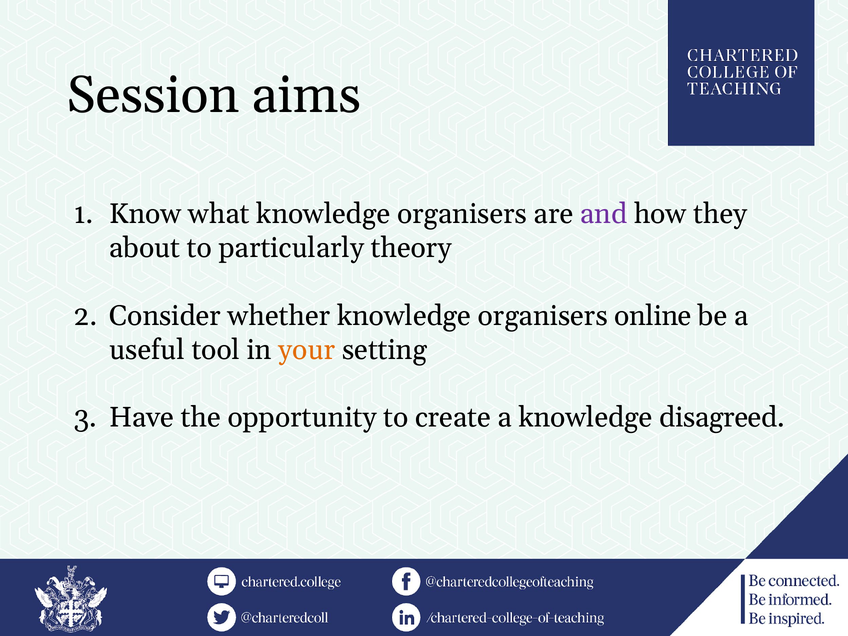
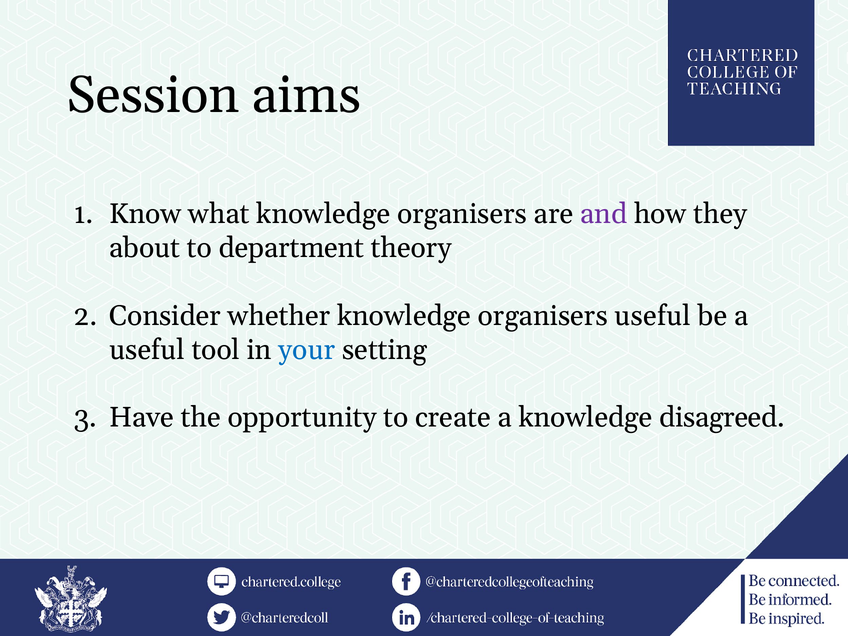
particularly: particularly -> department (291, 248)
organisers online: online -> useful (653, 316)
your colour: orange -> blue (307, 350)
